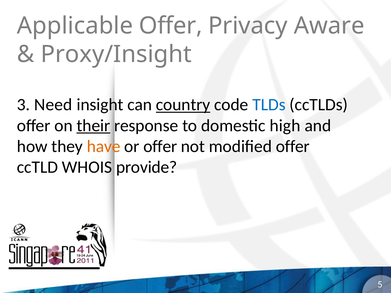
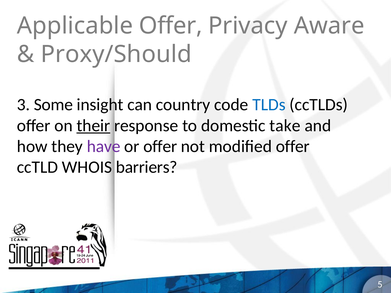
Proxy/Insight: Proxy/Insight -> Proxy/Should (116, 54)
Need: Need -> Some (53, 105)
country underline: present -> none (183, 105)
high: high -> take (285, 126)
have colour: orange -> purple (104, 147)
provide: provide -> barriers (147, 167)
